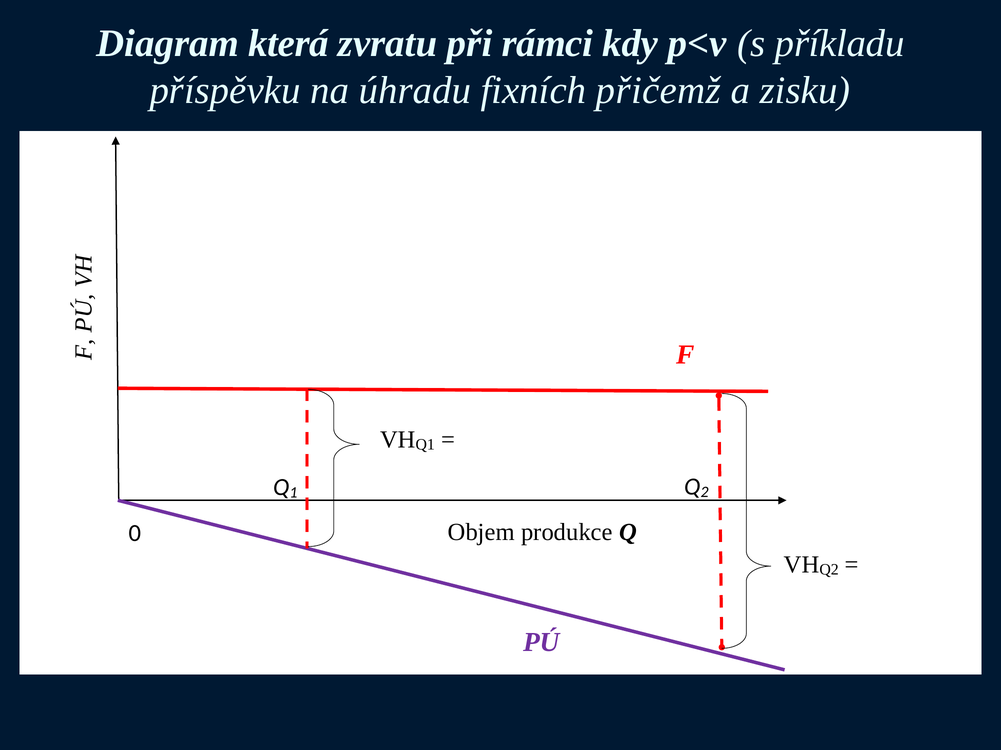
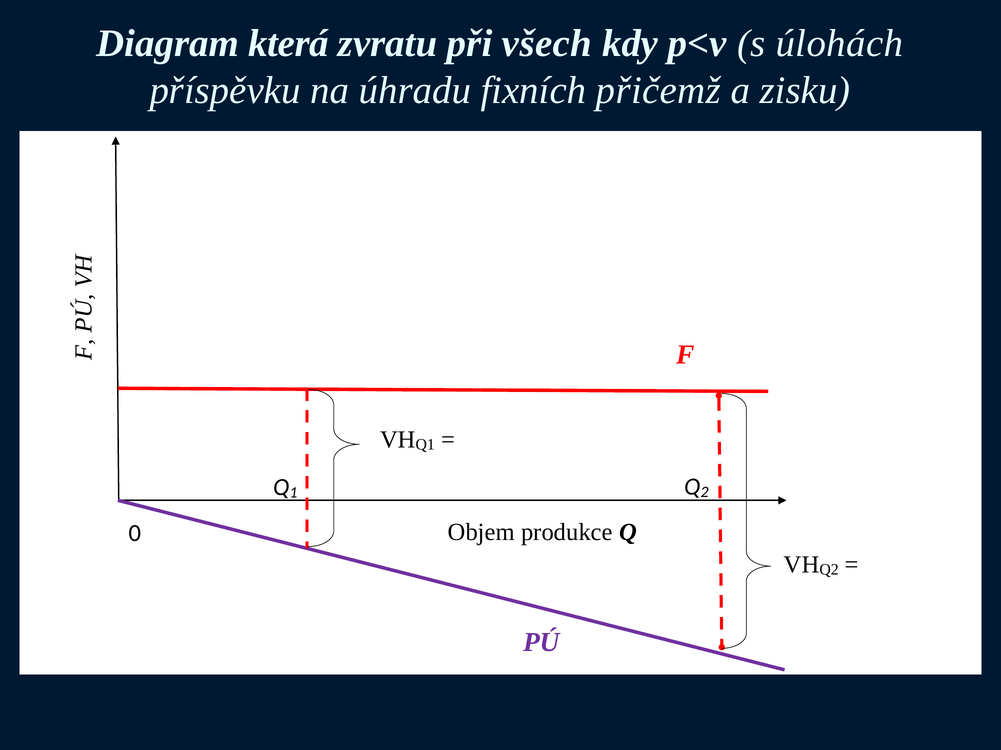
rámci: rámci -> všech (547, 44)
příkladu: příkladu -> úlohách (839, 44)
